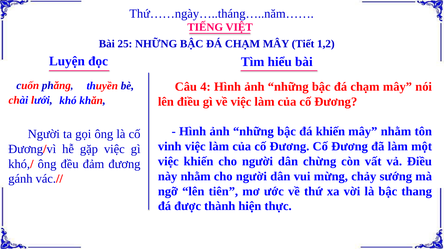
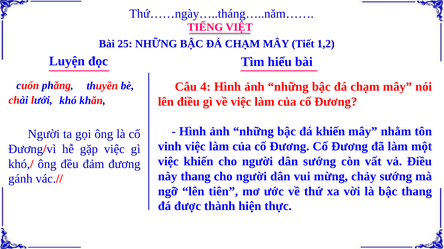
dân chừng: chừng -> sướng (320, 162)
này nhằm: nhằm -> thang (196, 177)
